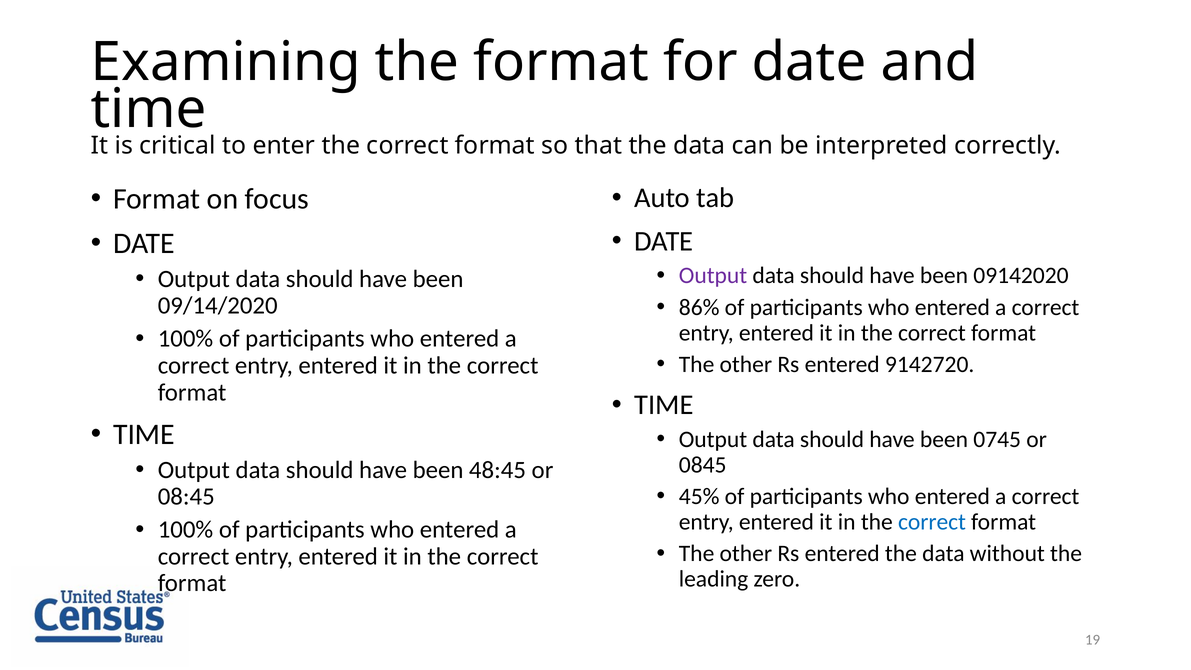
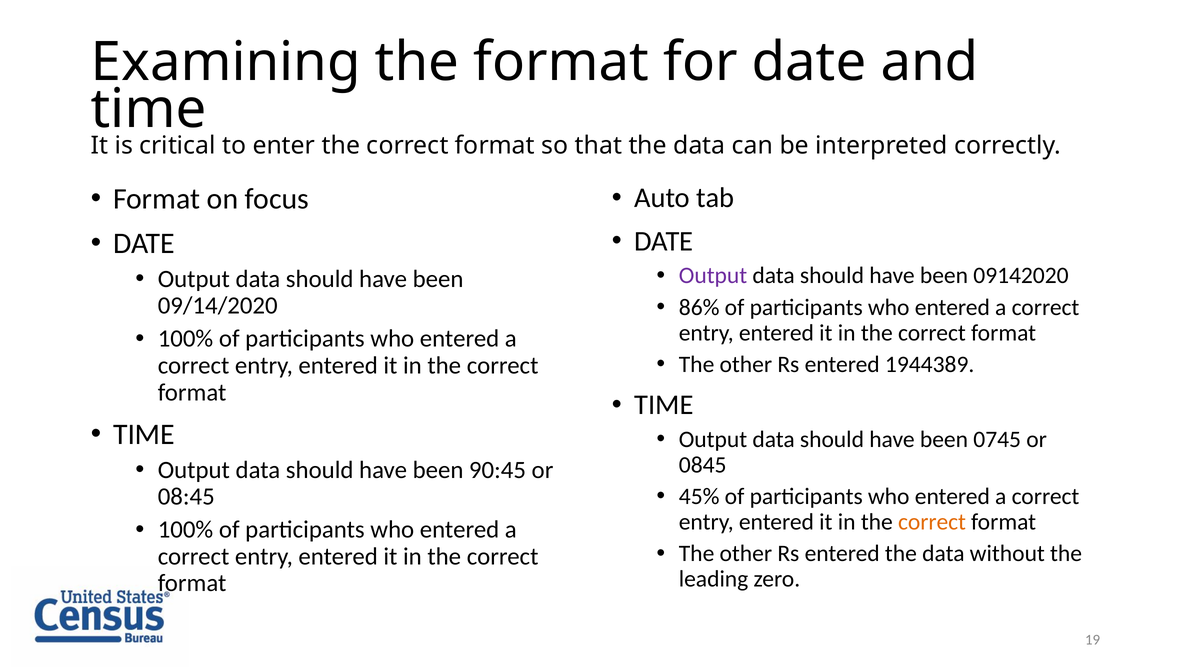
9142720: 9142720 -> 1944389 (930, 364)
48:45: 48:45 -> 90:45 (497, 470)
correct colour: blue -> orange (932, 522)
